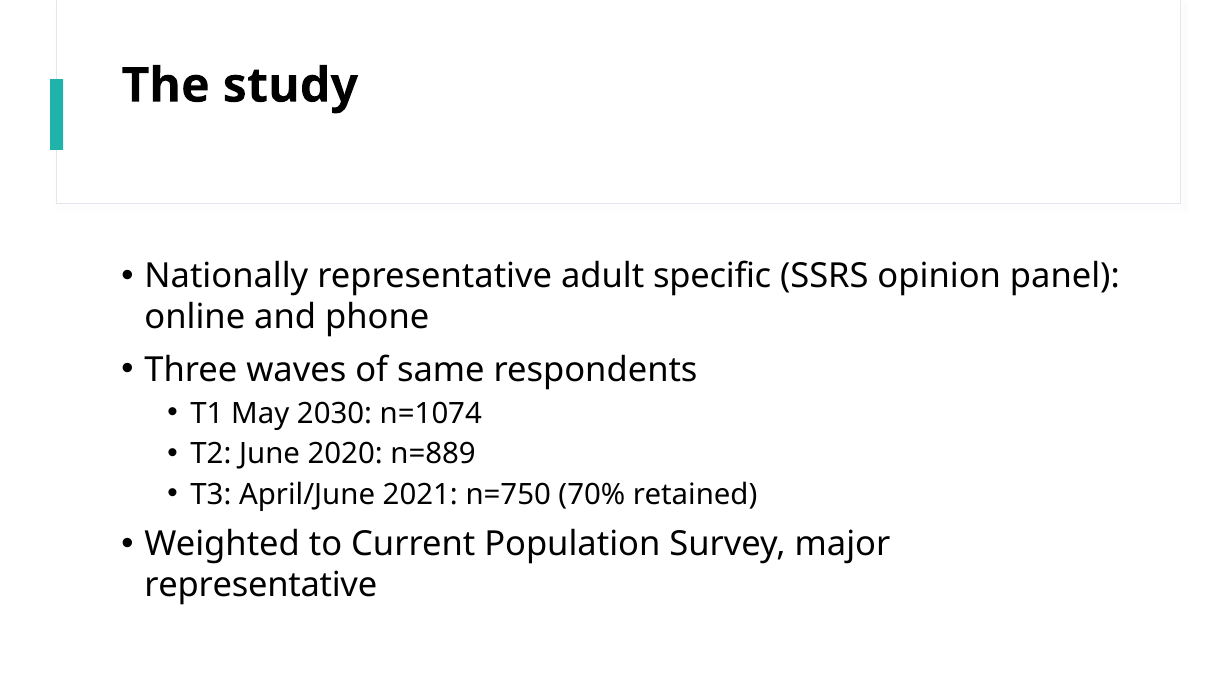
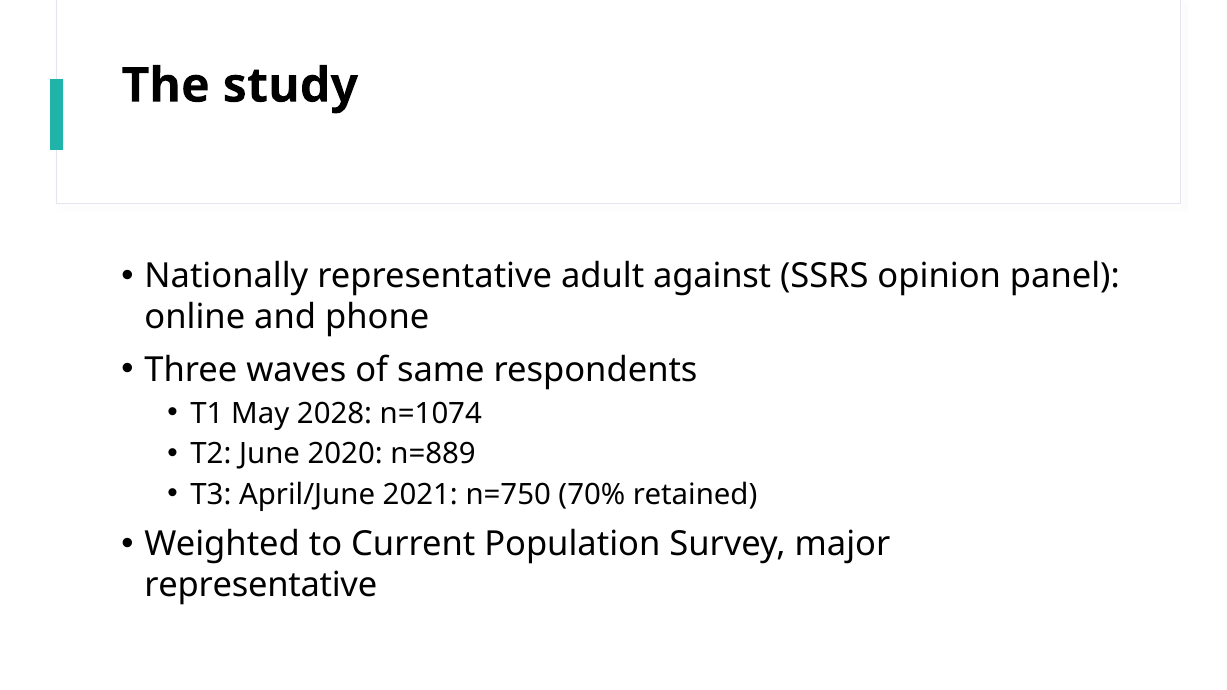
specific: specific -> against (712, 277)
2030: 2030 -> 2028 (335, 414)
